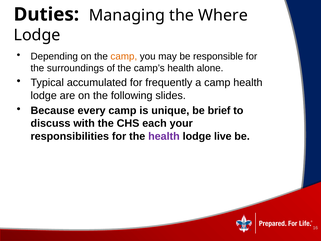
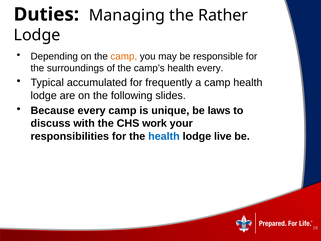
Where: Where -> Rather (223, 15)
health alone: alone -> every (210, 68)
brief: brief -> laws (219, 110)
each: each -> work (155, 123)
health colour: purple -> blue (164, 136)
